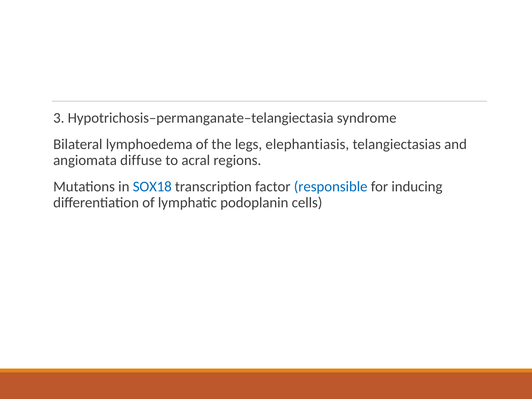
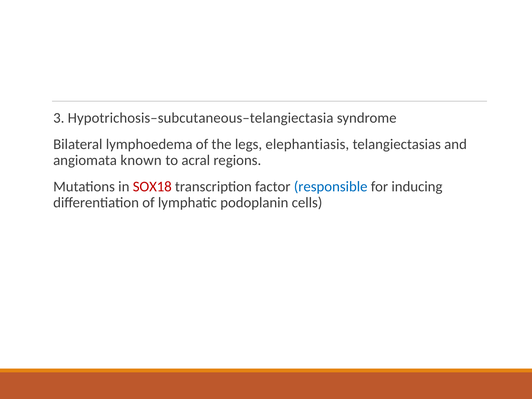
Hypotrichosis–permanganate–telangiectasia: Hypotrichosis–permanganate–telangiectasia -> Hypotrichosis–subcutaneous–telangiectasia (201, 118)
diffuse: diffuse -> known (141, 160)
SOX18 colour: blue -> red (152, 187)
